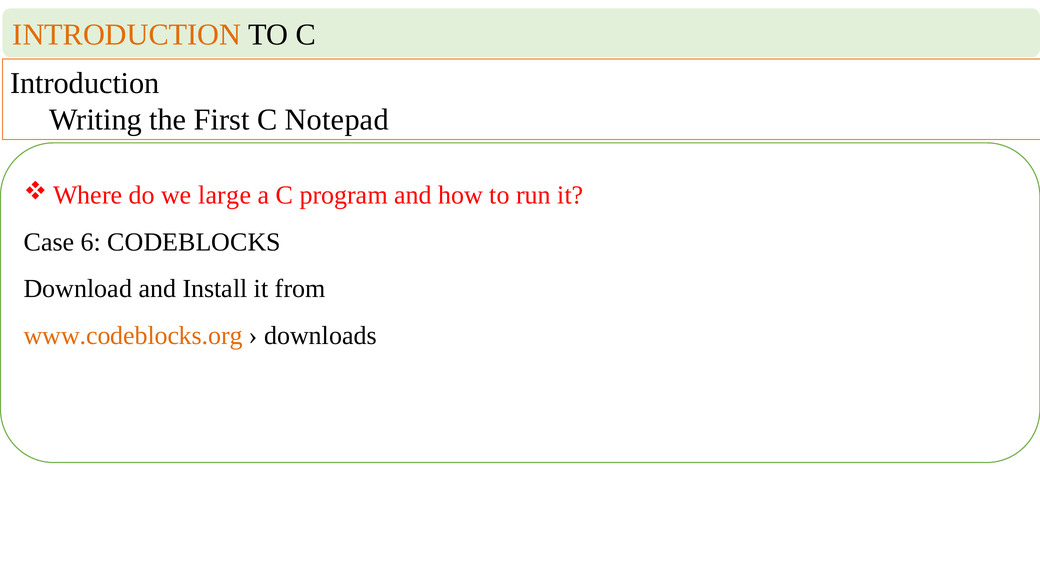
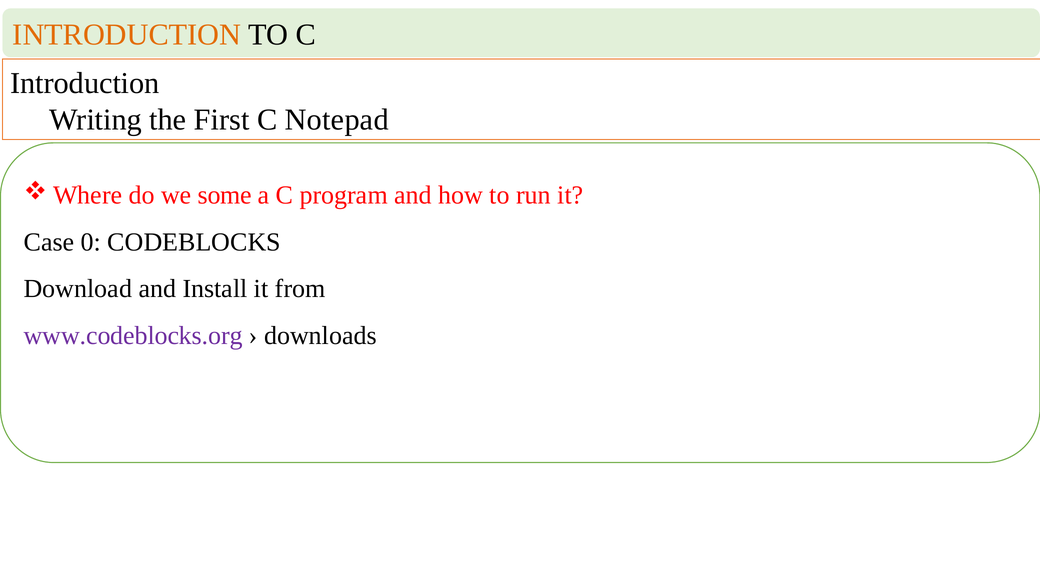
large: large -> some (225, 195)
6: 6 -> 0 (91, 242)
www.codeblocks.org colour: orange -> purple (133, 336)
